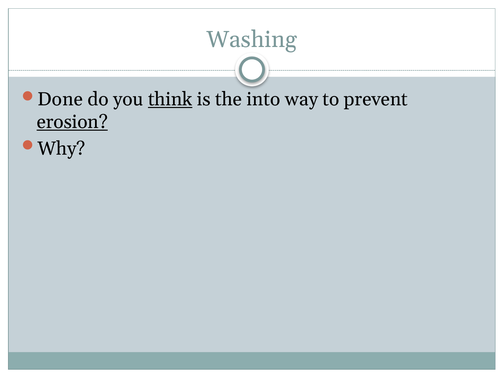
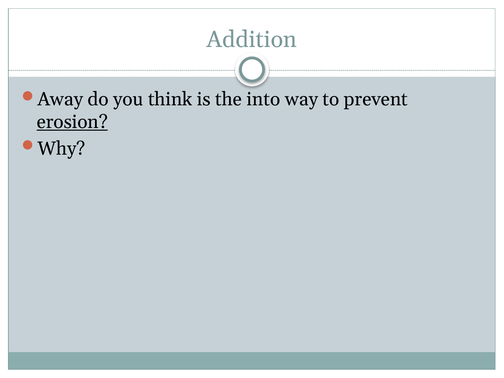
Washing: Washing -> Addition (252, 40)
Done: Done -> Away (60, 99)
think underline: present -> none (170, 99)
